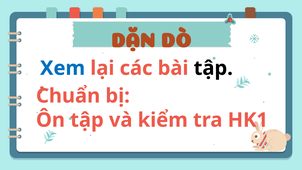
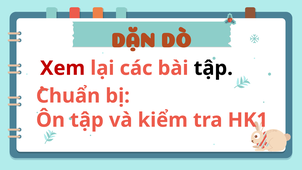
Xem colour: blue -> red (63, 68)
